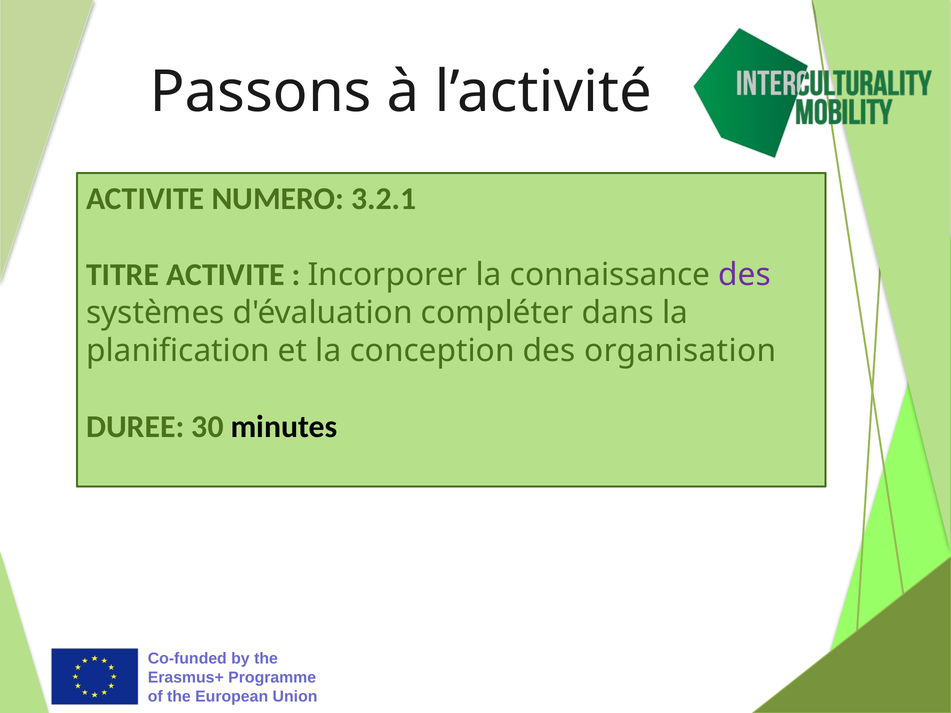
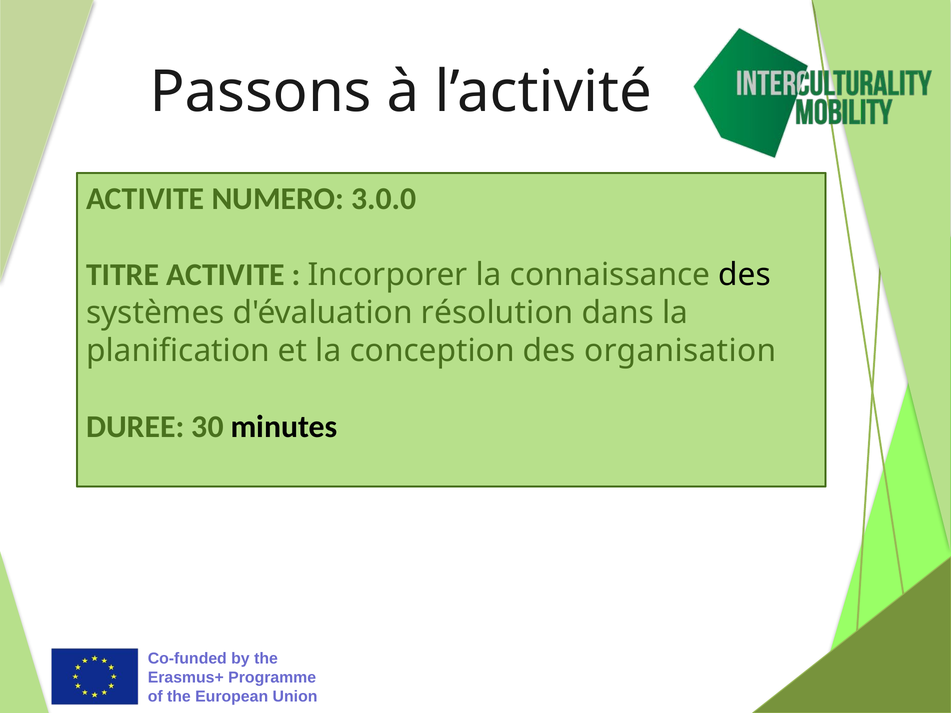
3.2.1: 3.2.1 -> 3.0.0 (384, 199)
des colour: purple -> black (745, 275)
compléter: compléter -> résolution (497, 313)
